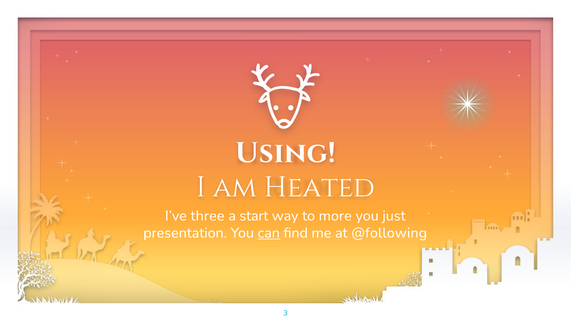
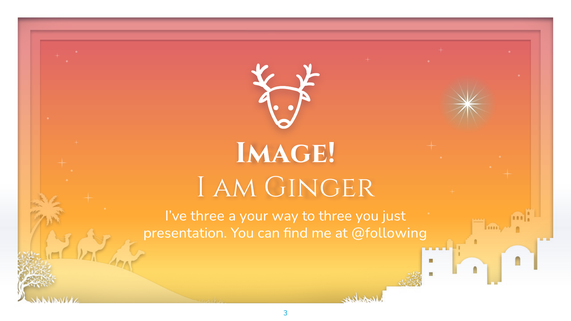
Using: Using -> Image (285, 153)
Heated: Heated -> Ginger (319, 187)
start: start -> your (254, 216)
to more: more -> three (335, 216)
can underline: present -> none (269, 233)
